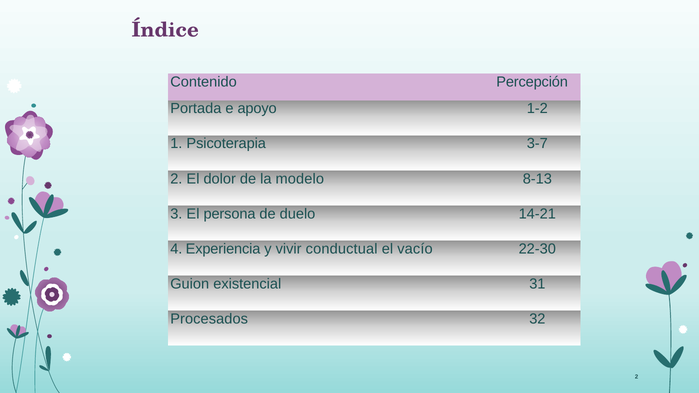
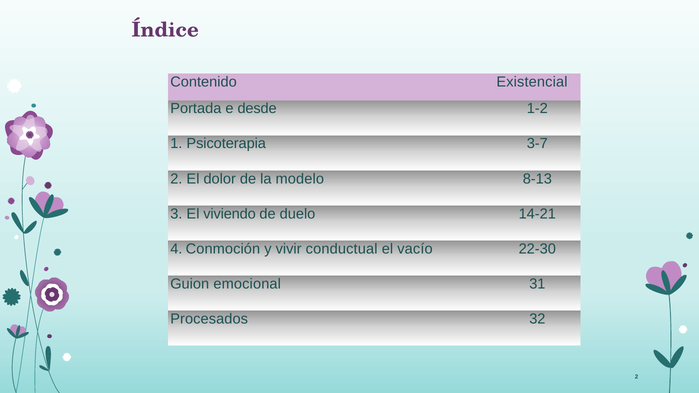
Percepción: Percepción -> Existencial (532, 82)
apoyo: apoyo -> desde (257, 109)
persona: persona -> viviendo (230, 214)
Experiencia: Experiencia -> Conmoción (223, 249)
existencial: existencial -> emocional (247, 284)
